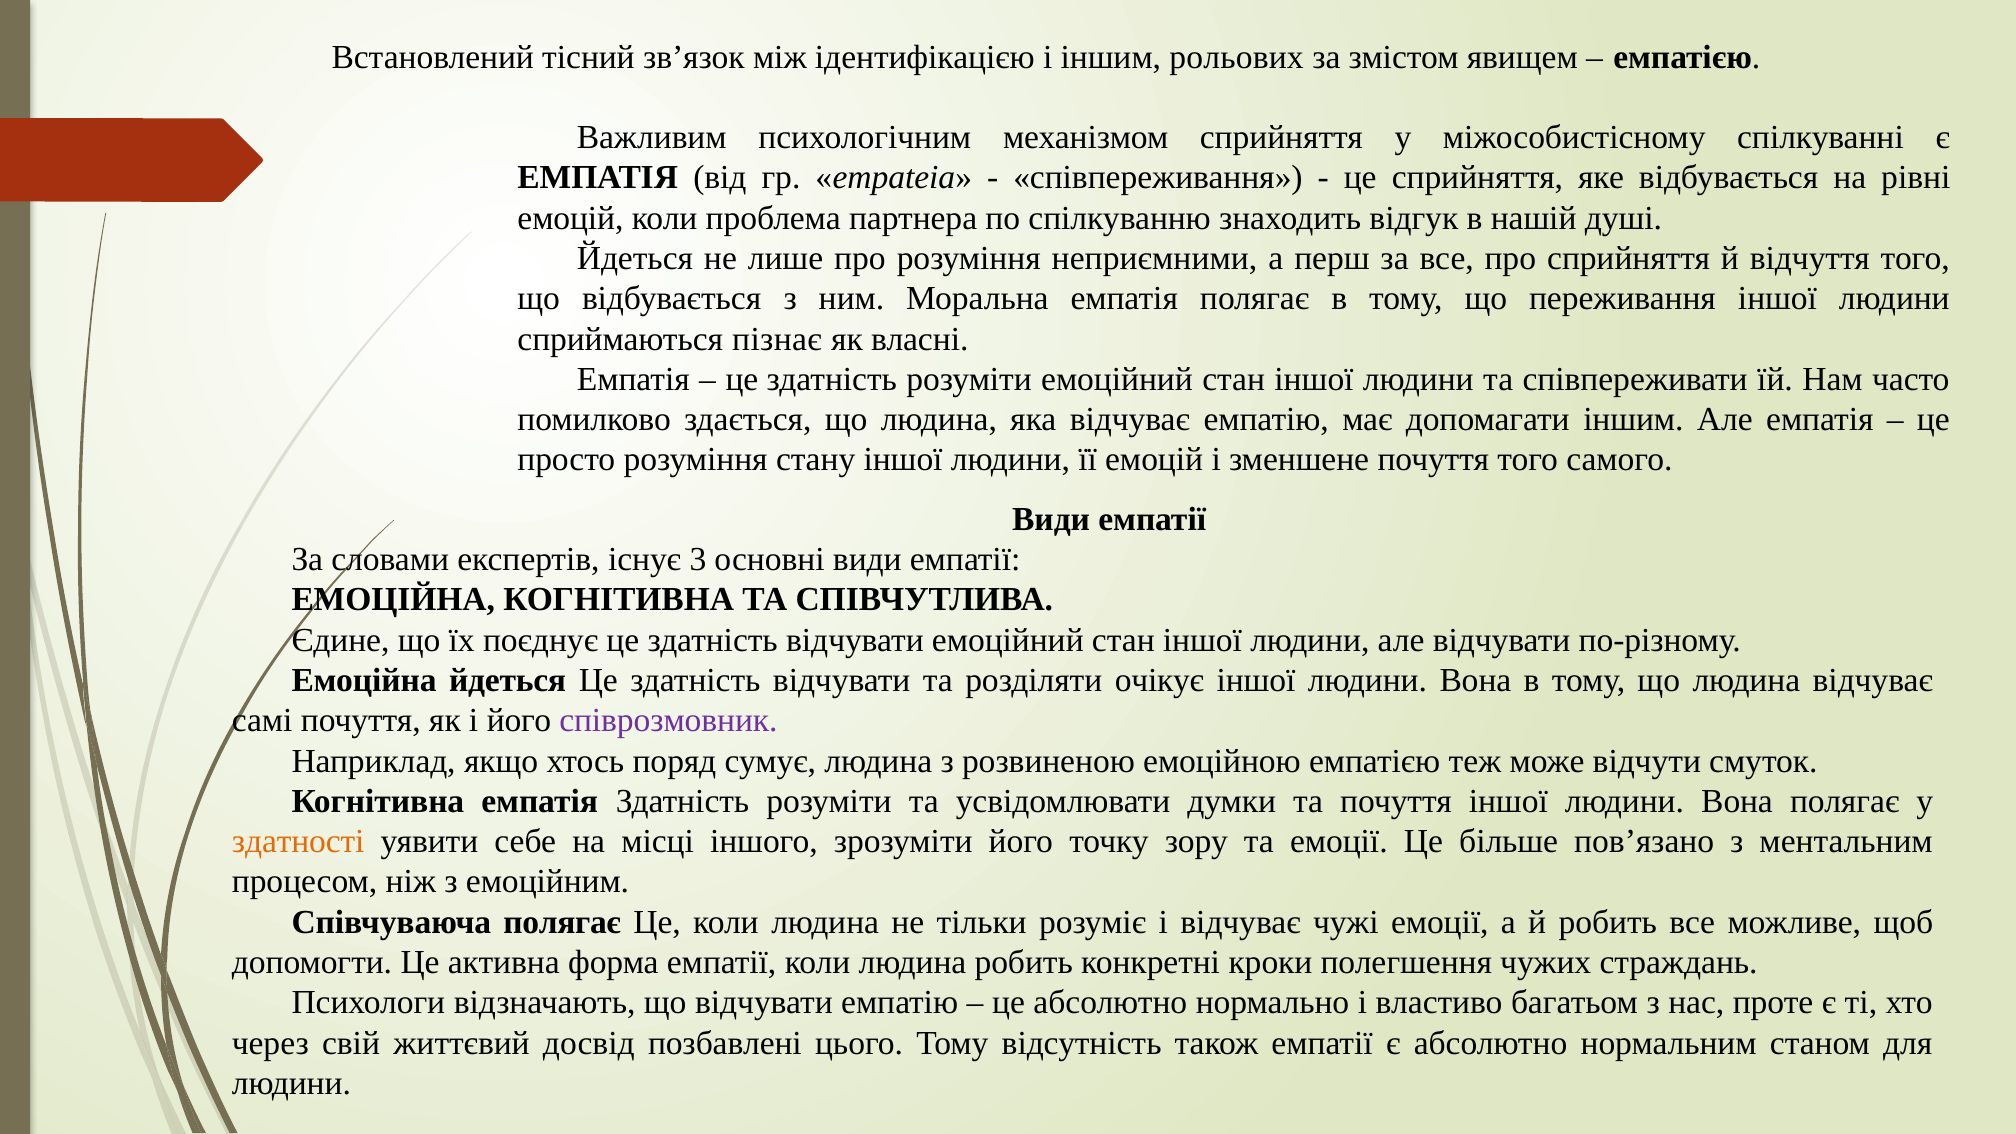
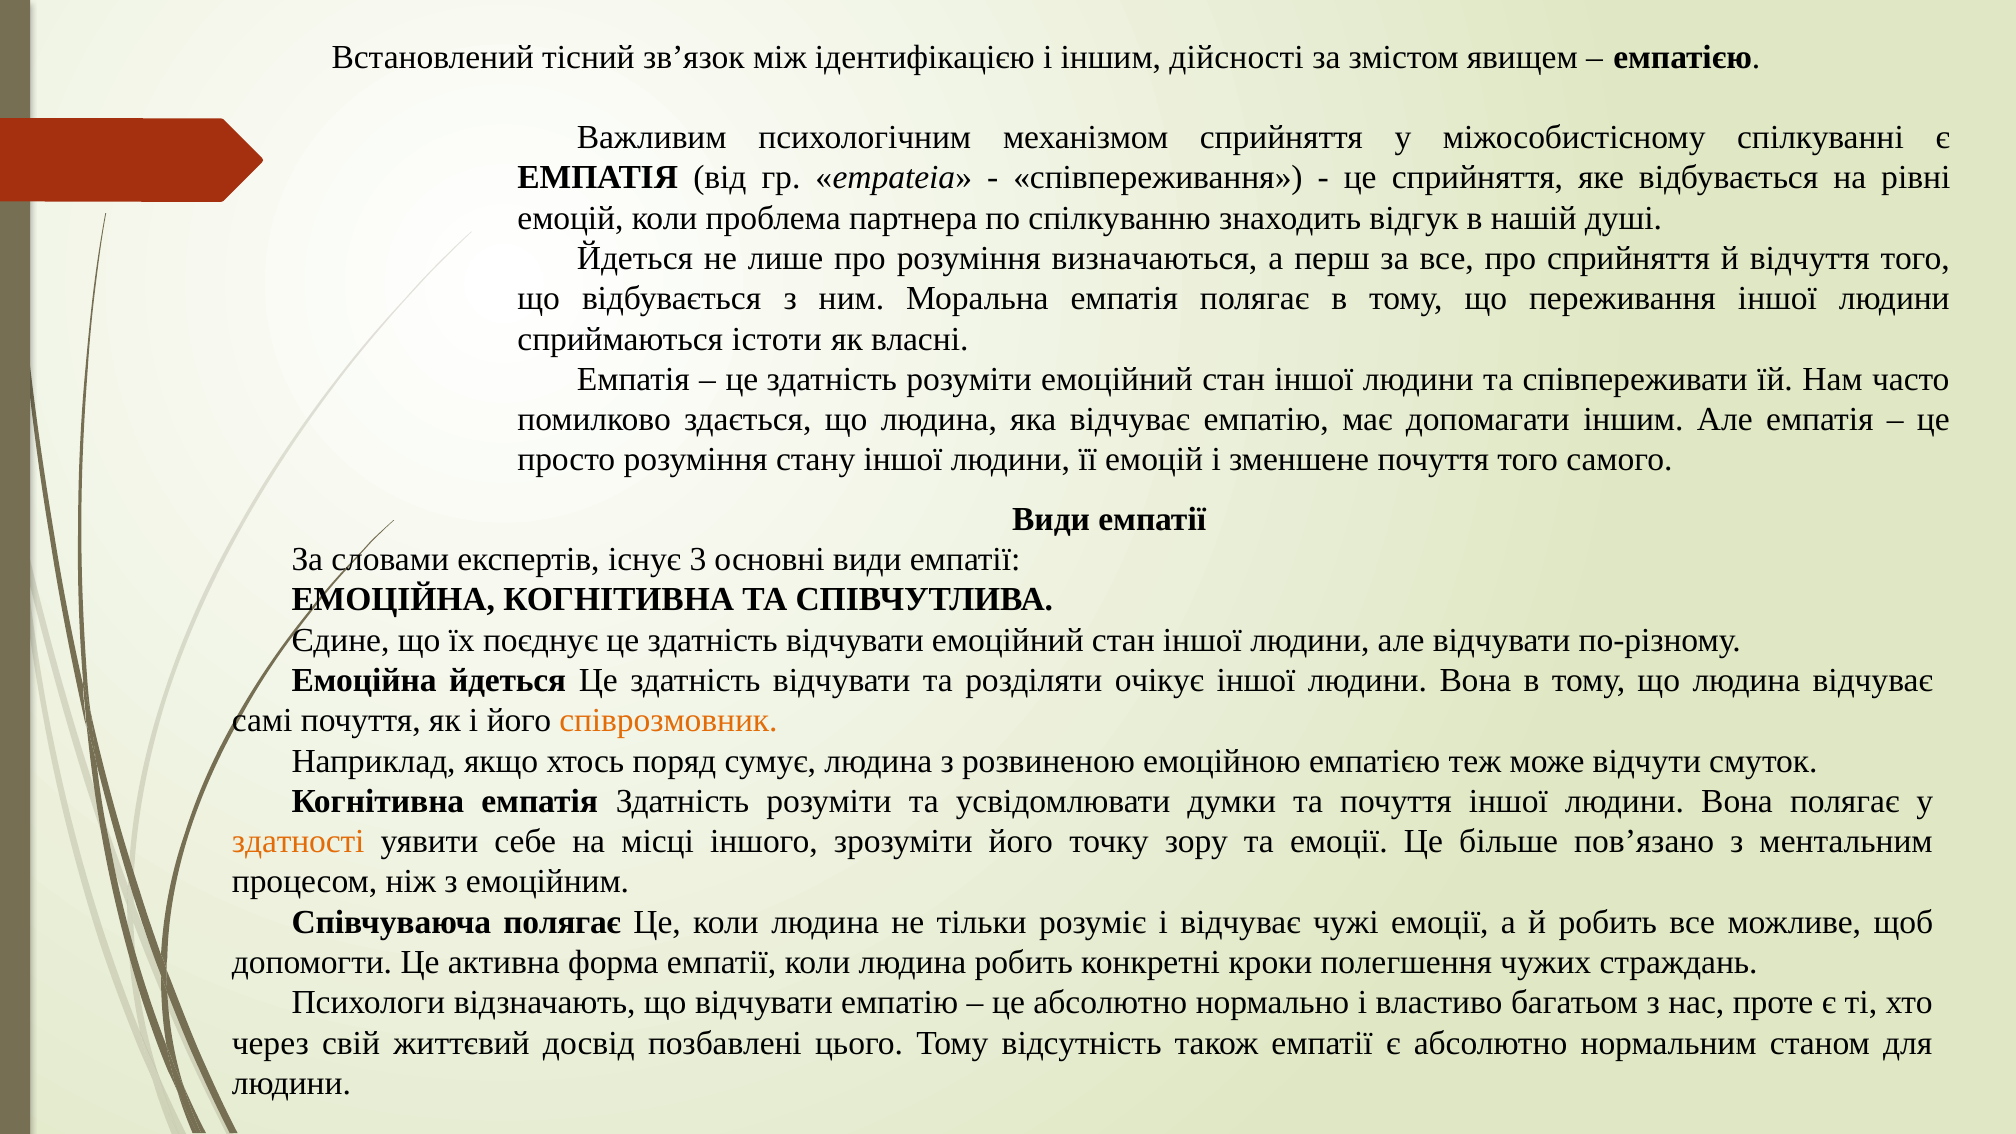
рольових: рольових -> дійсності (1237, 57)
неприємними: неприємними -> визначаються (1155, 258)
пізнає: пізнає -> істоти (777, 339)
співрозмовник colour: purple -> orange (668, 721)
